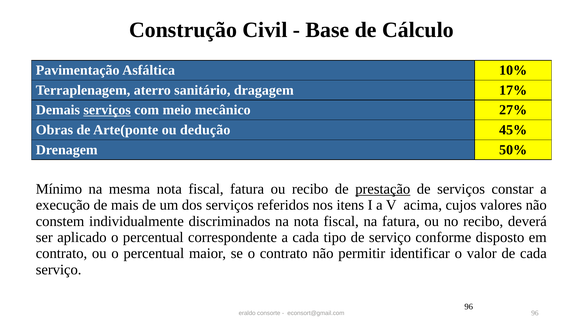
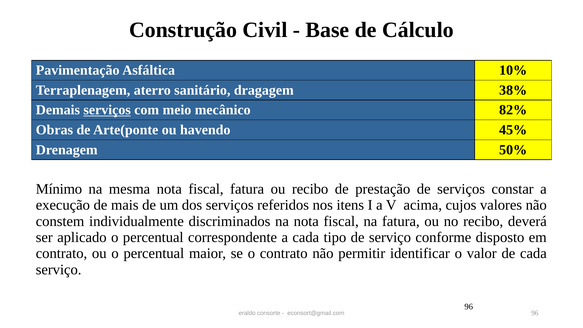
17%: 17% -> 38% (513, 90)
27%: 27% -> 82% (513, 110)
dedução: dedução -> havendo (205, 130)
prestação underline: present -> none (383, 189)
